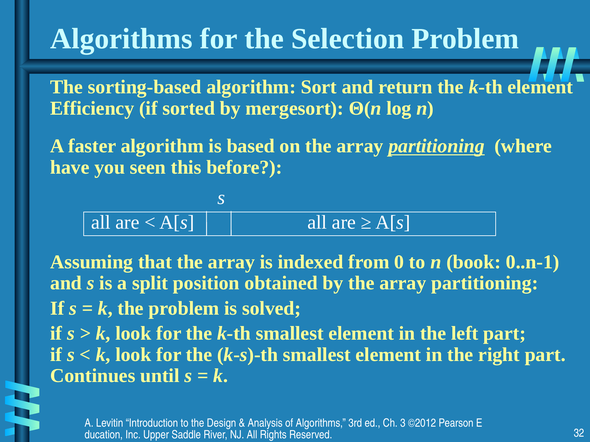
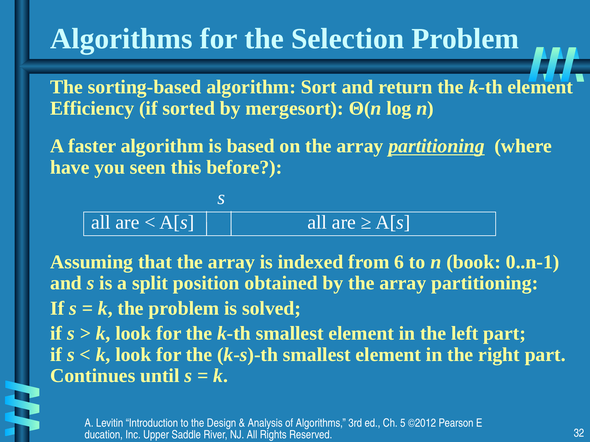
0: 0 -> 6 (399, 262)
3: 3 -> 5 (403, 424)
